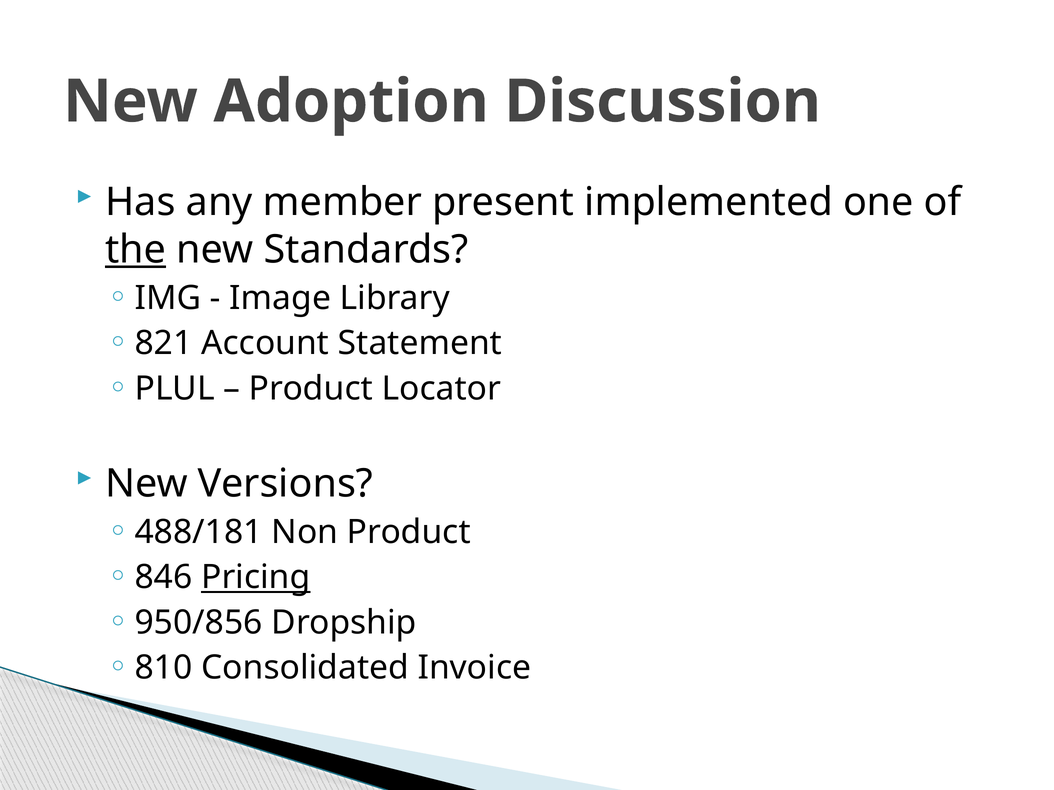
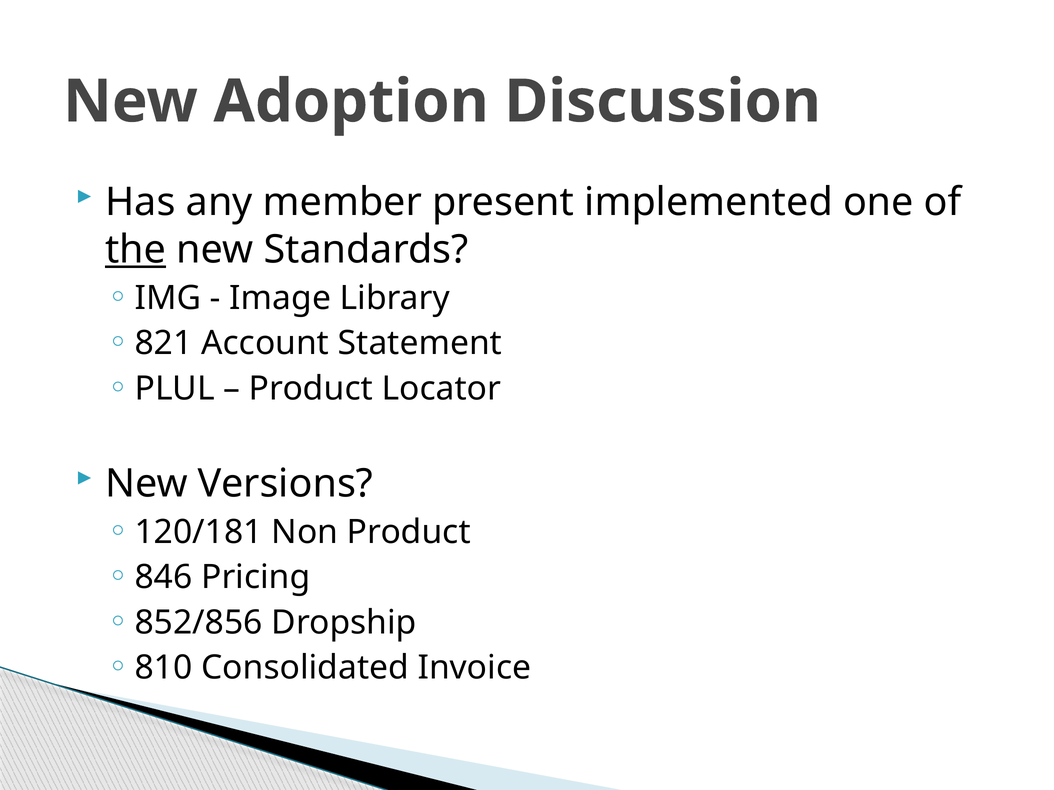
488/181: 488/181 -> 120/181 (199, 532)
Pricing underline: present -> none (256, 578)
950/856: 950/856 -> 852/856 (199, 623)
